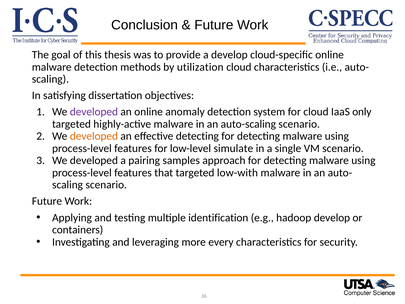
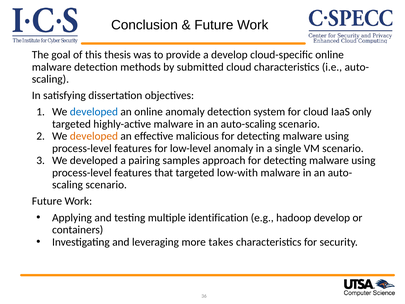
utilization: utilization -> submitted (200, 67)
developed colour: purple -> blue (94, 112)
effective detecting: detecting -> malicious (197, 136)
low-level simulate: simulate -> anomaly (233, 148)
every: every -> takes (221, 242)
